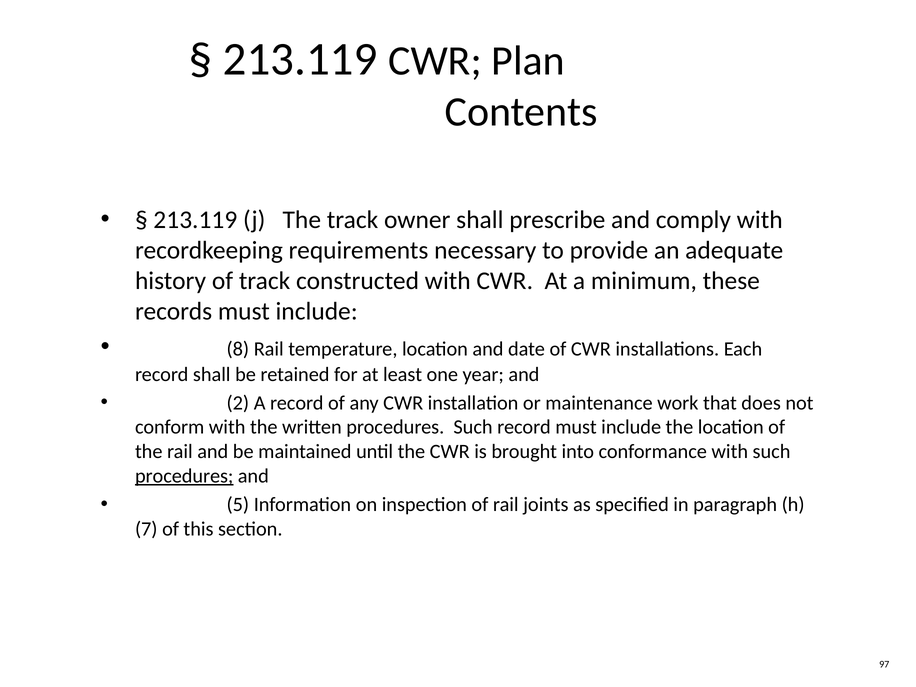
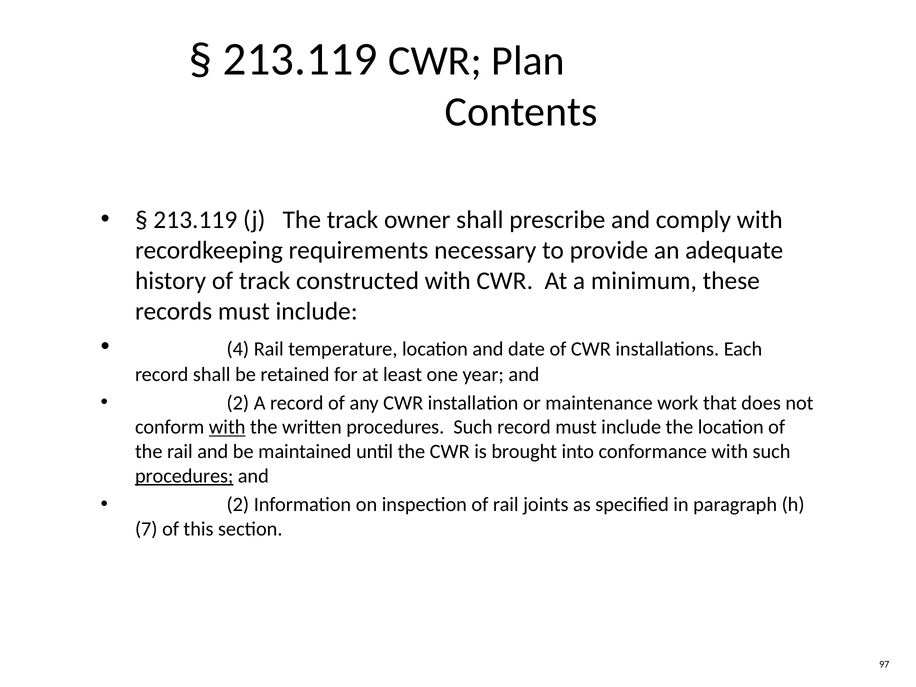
8: 8 -> 4 (238, 349)
with underline: none -> present (227, 427)
5: 5 -> 2 (238, 505)
